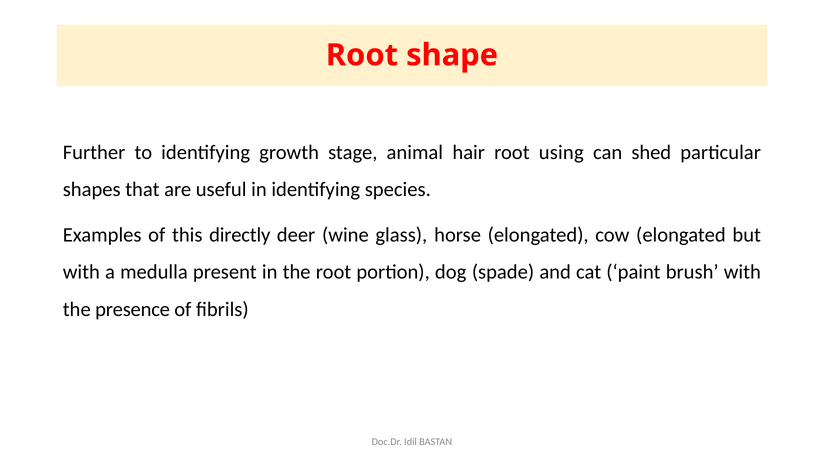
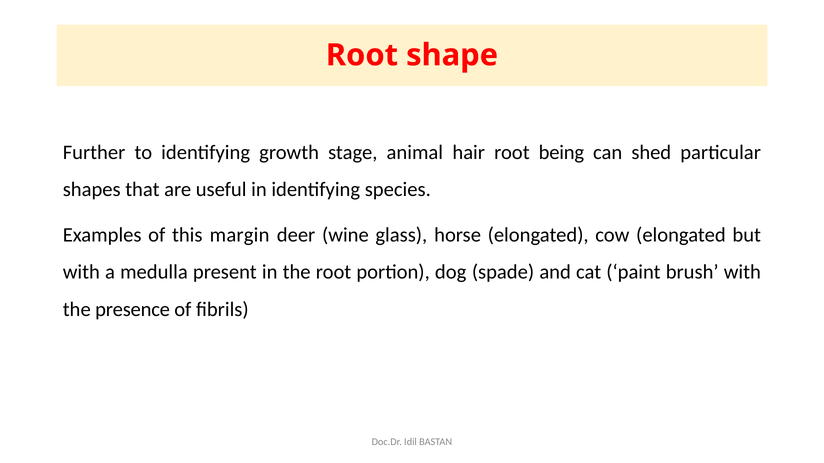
using: using -> being (561, 153)
directly: directly -> margin (240, 235)
